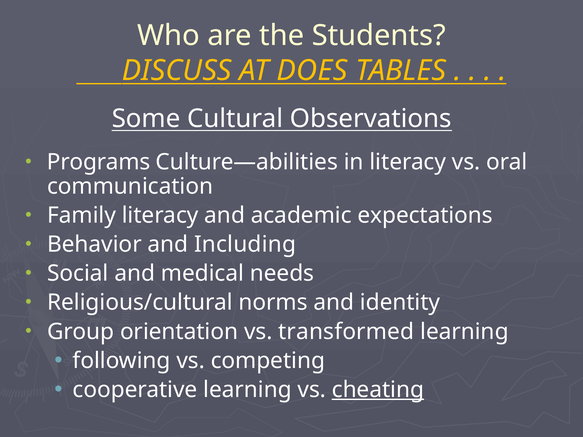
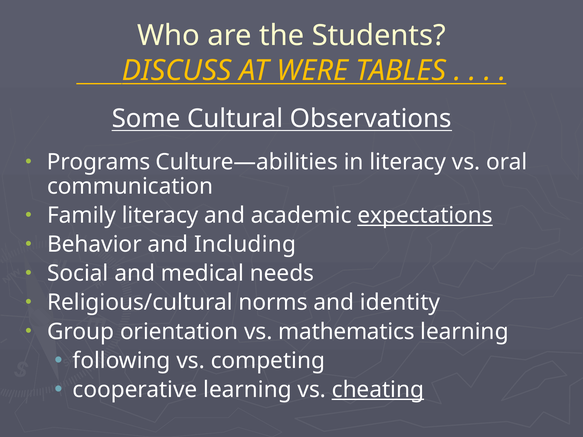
DOES: DOES -> WERE (312, 71)
expectations underline: none -> present (425, 216)
transformed: transformed -> mathematics (346, 332)
